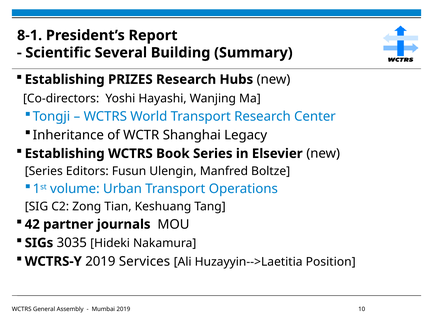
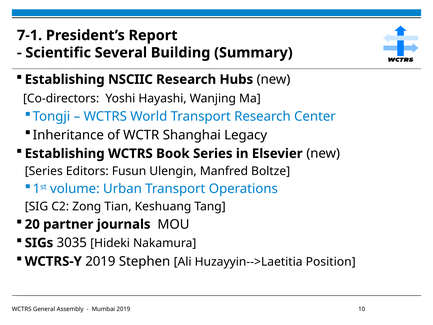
8-1: 8-1 -> 7-1 (30, 35)
PRIZES: PRIZES -> NSCIIC (130, 79)
42: 42 -> 20 (32, 224)
Services: Services -> Stephen (145, 261)
